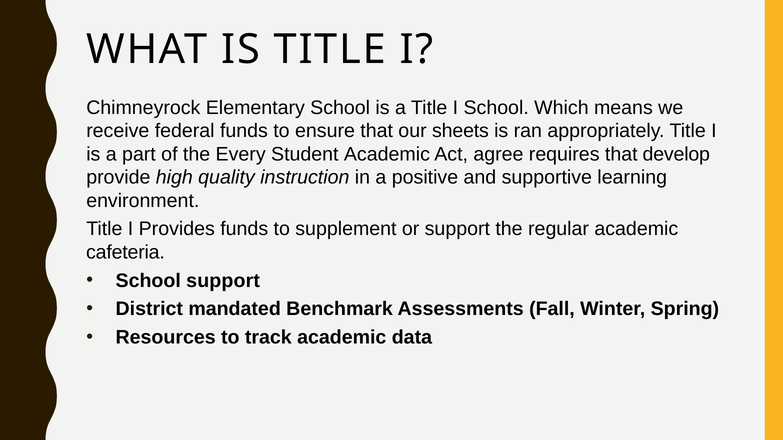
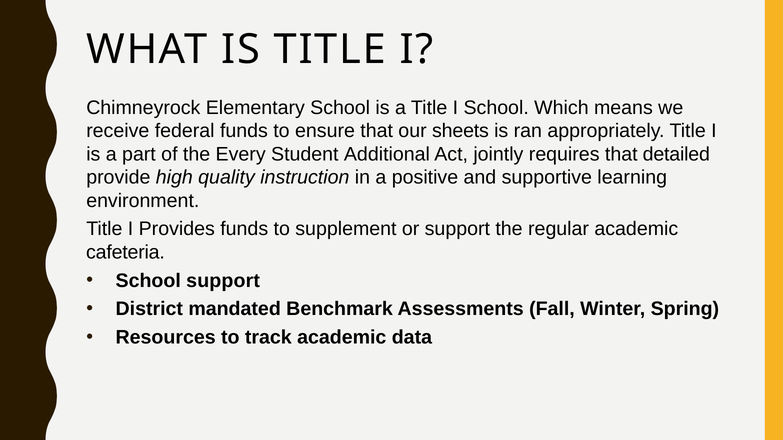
Student Academic: Academic -> Additional (387, 154)
agree: agree -> jointly (498, 154)
develop: develop -> detailed (676, 154)
